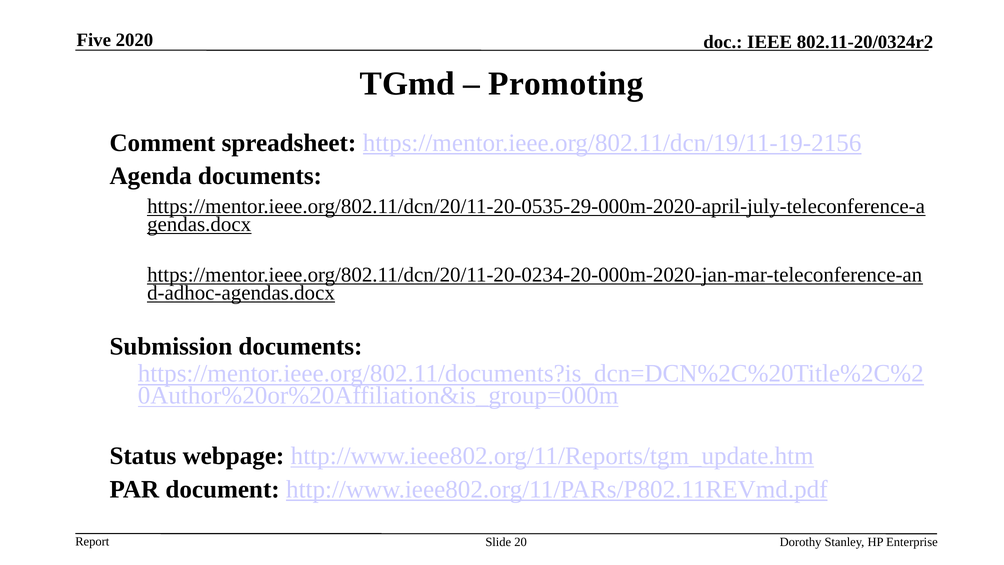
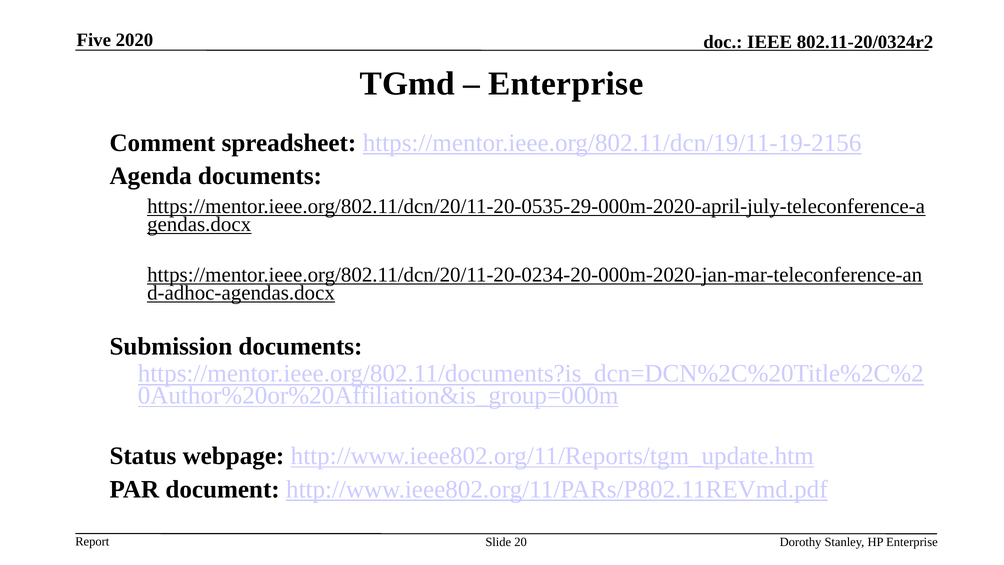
Promoting: Promoting -> Enterprise (566, 84)
